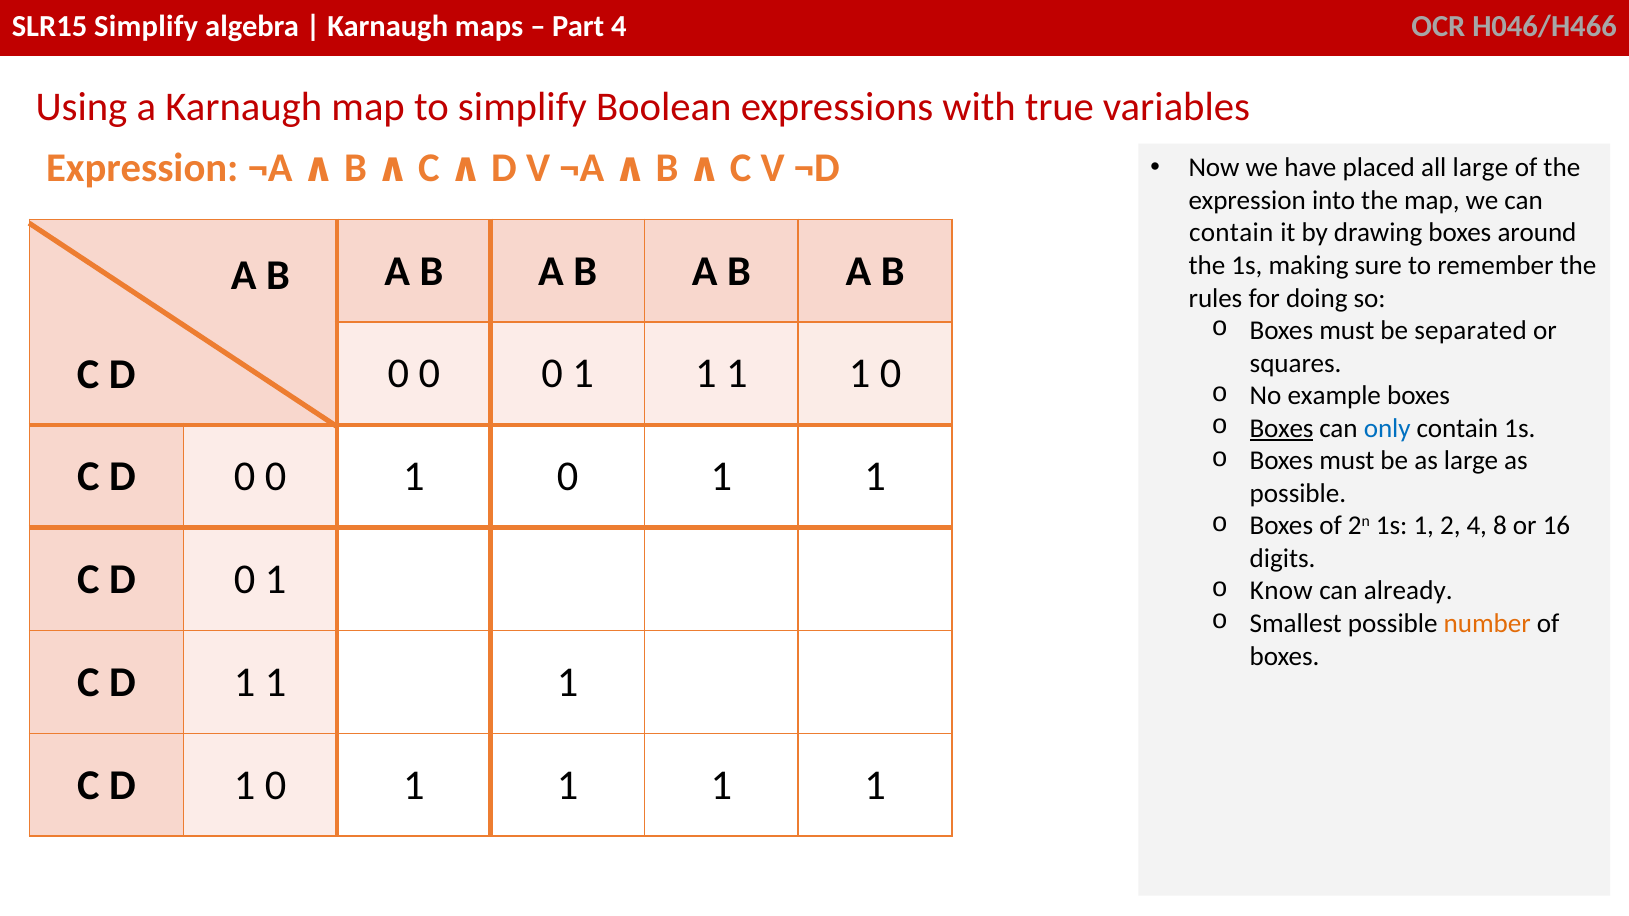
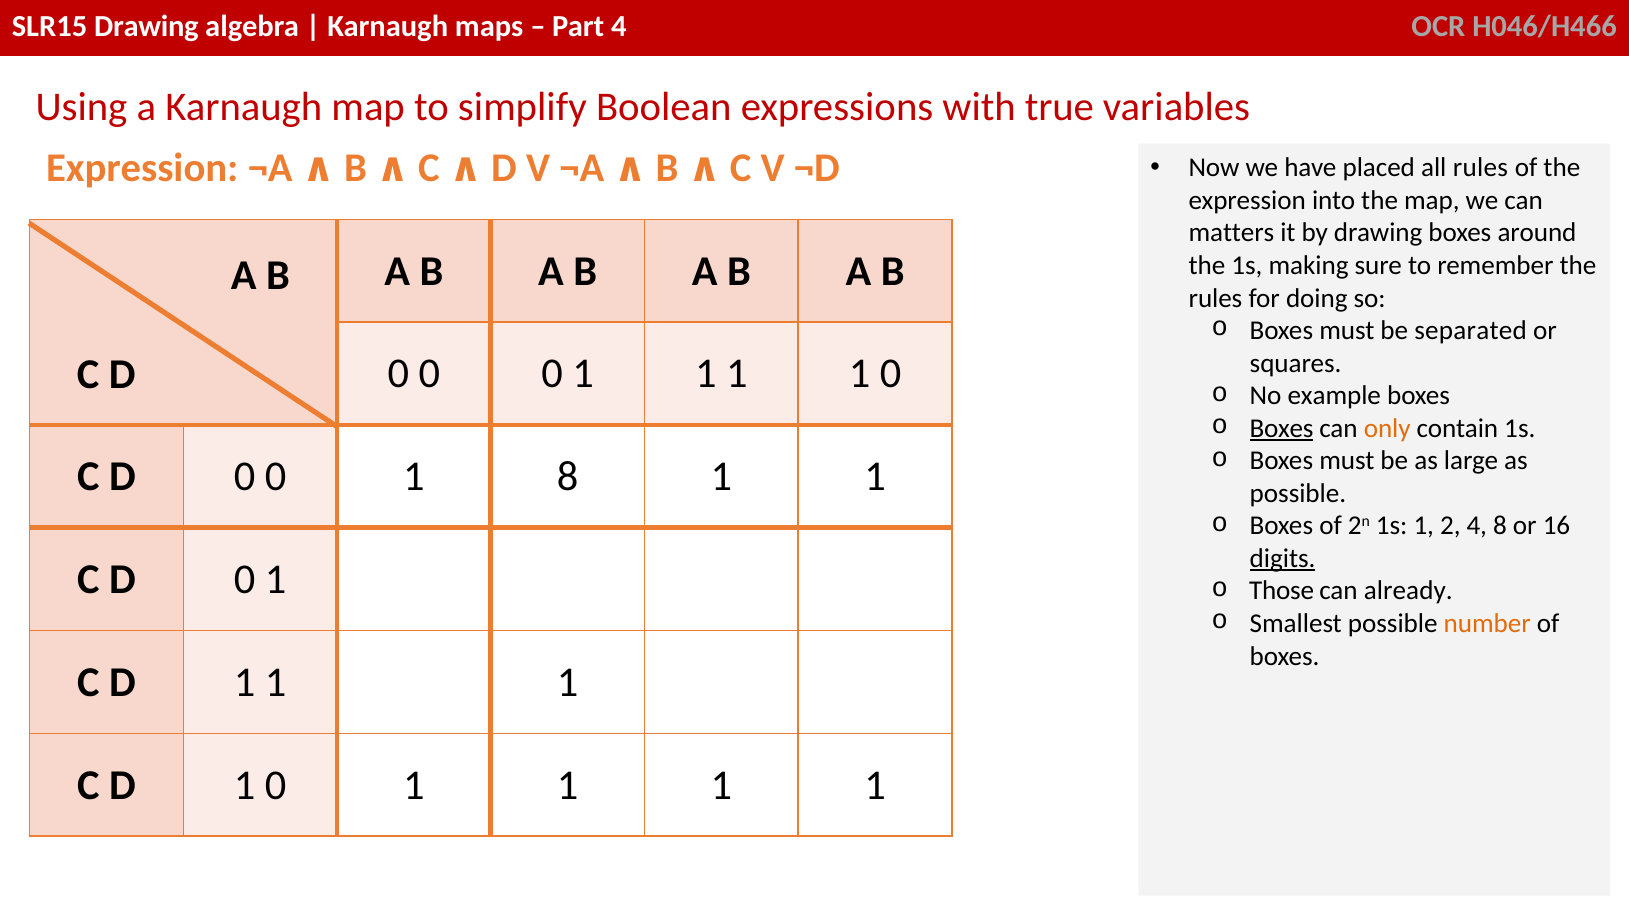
Simplify: Simplify -> Drawing (146, 26)
all large: large -> rules (1480, 168)
contain: contain -> matters (1231, 233)
only colour: blue -> orange (1387, 428)
0 1 0: 0 -> 8 (568, 477)
digits underline: none -> present (1283, 559)
Know: Know -> Those (1282, 591)
